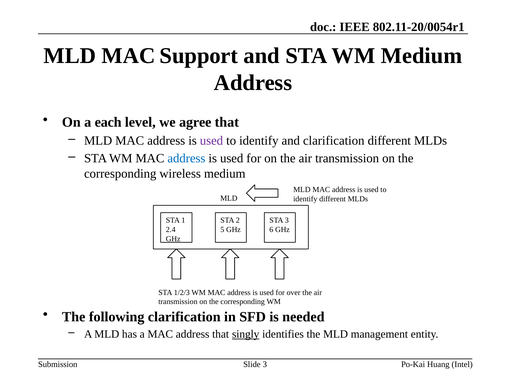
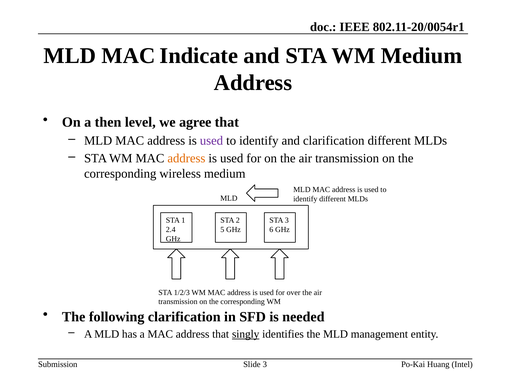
Support: Support -> Indicate (199, 56)
each: each -> then (108, 122)
address colour: blue -> orange (186, 158)
